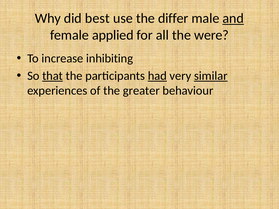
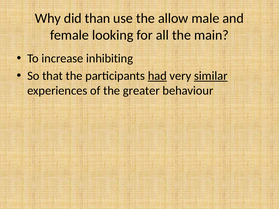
best: best -> than (97, 18)
differ: differ -> allow (173, 18)
and underline: present -> none (233, 18)
applied: applied -> looking (113, 35)
were: were -> main (211, 35)
that underline: present -> none (53, 76)
